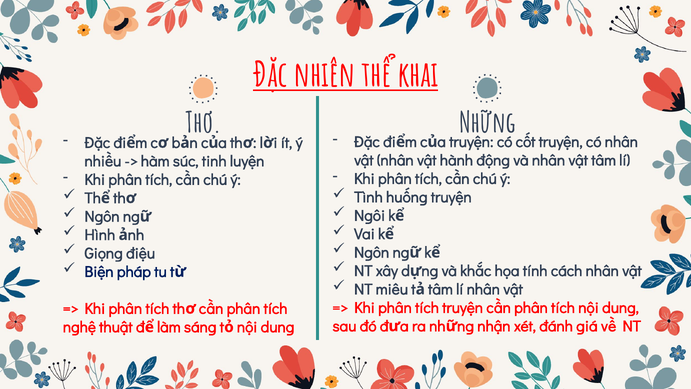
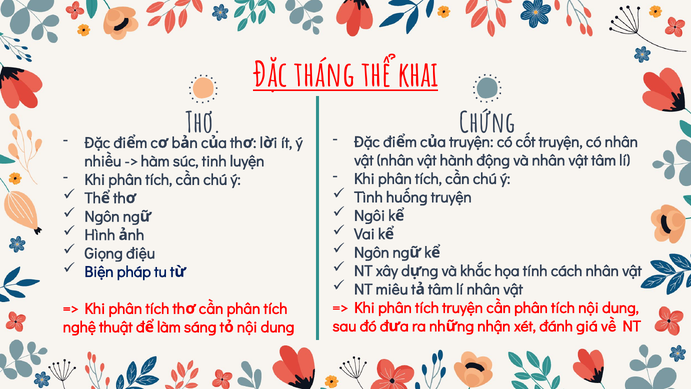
nhiên: nhiên -> tháng (324, 75)
Những: Những -> Chứng (487, 123)
